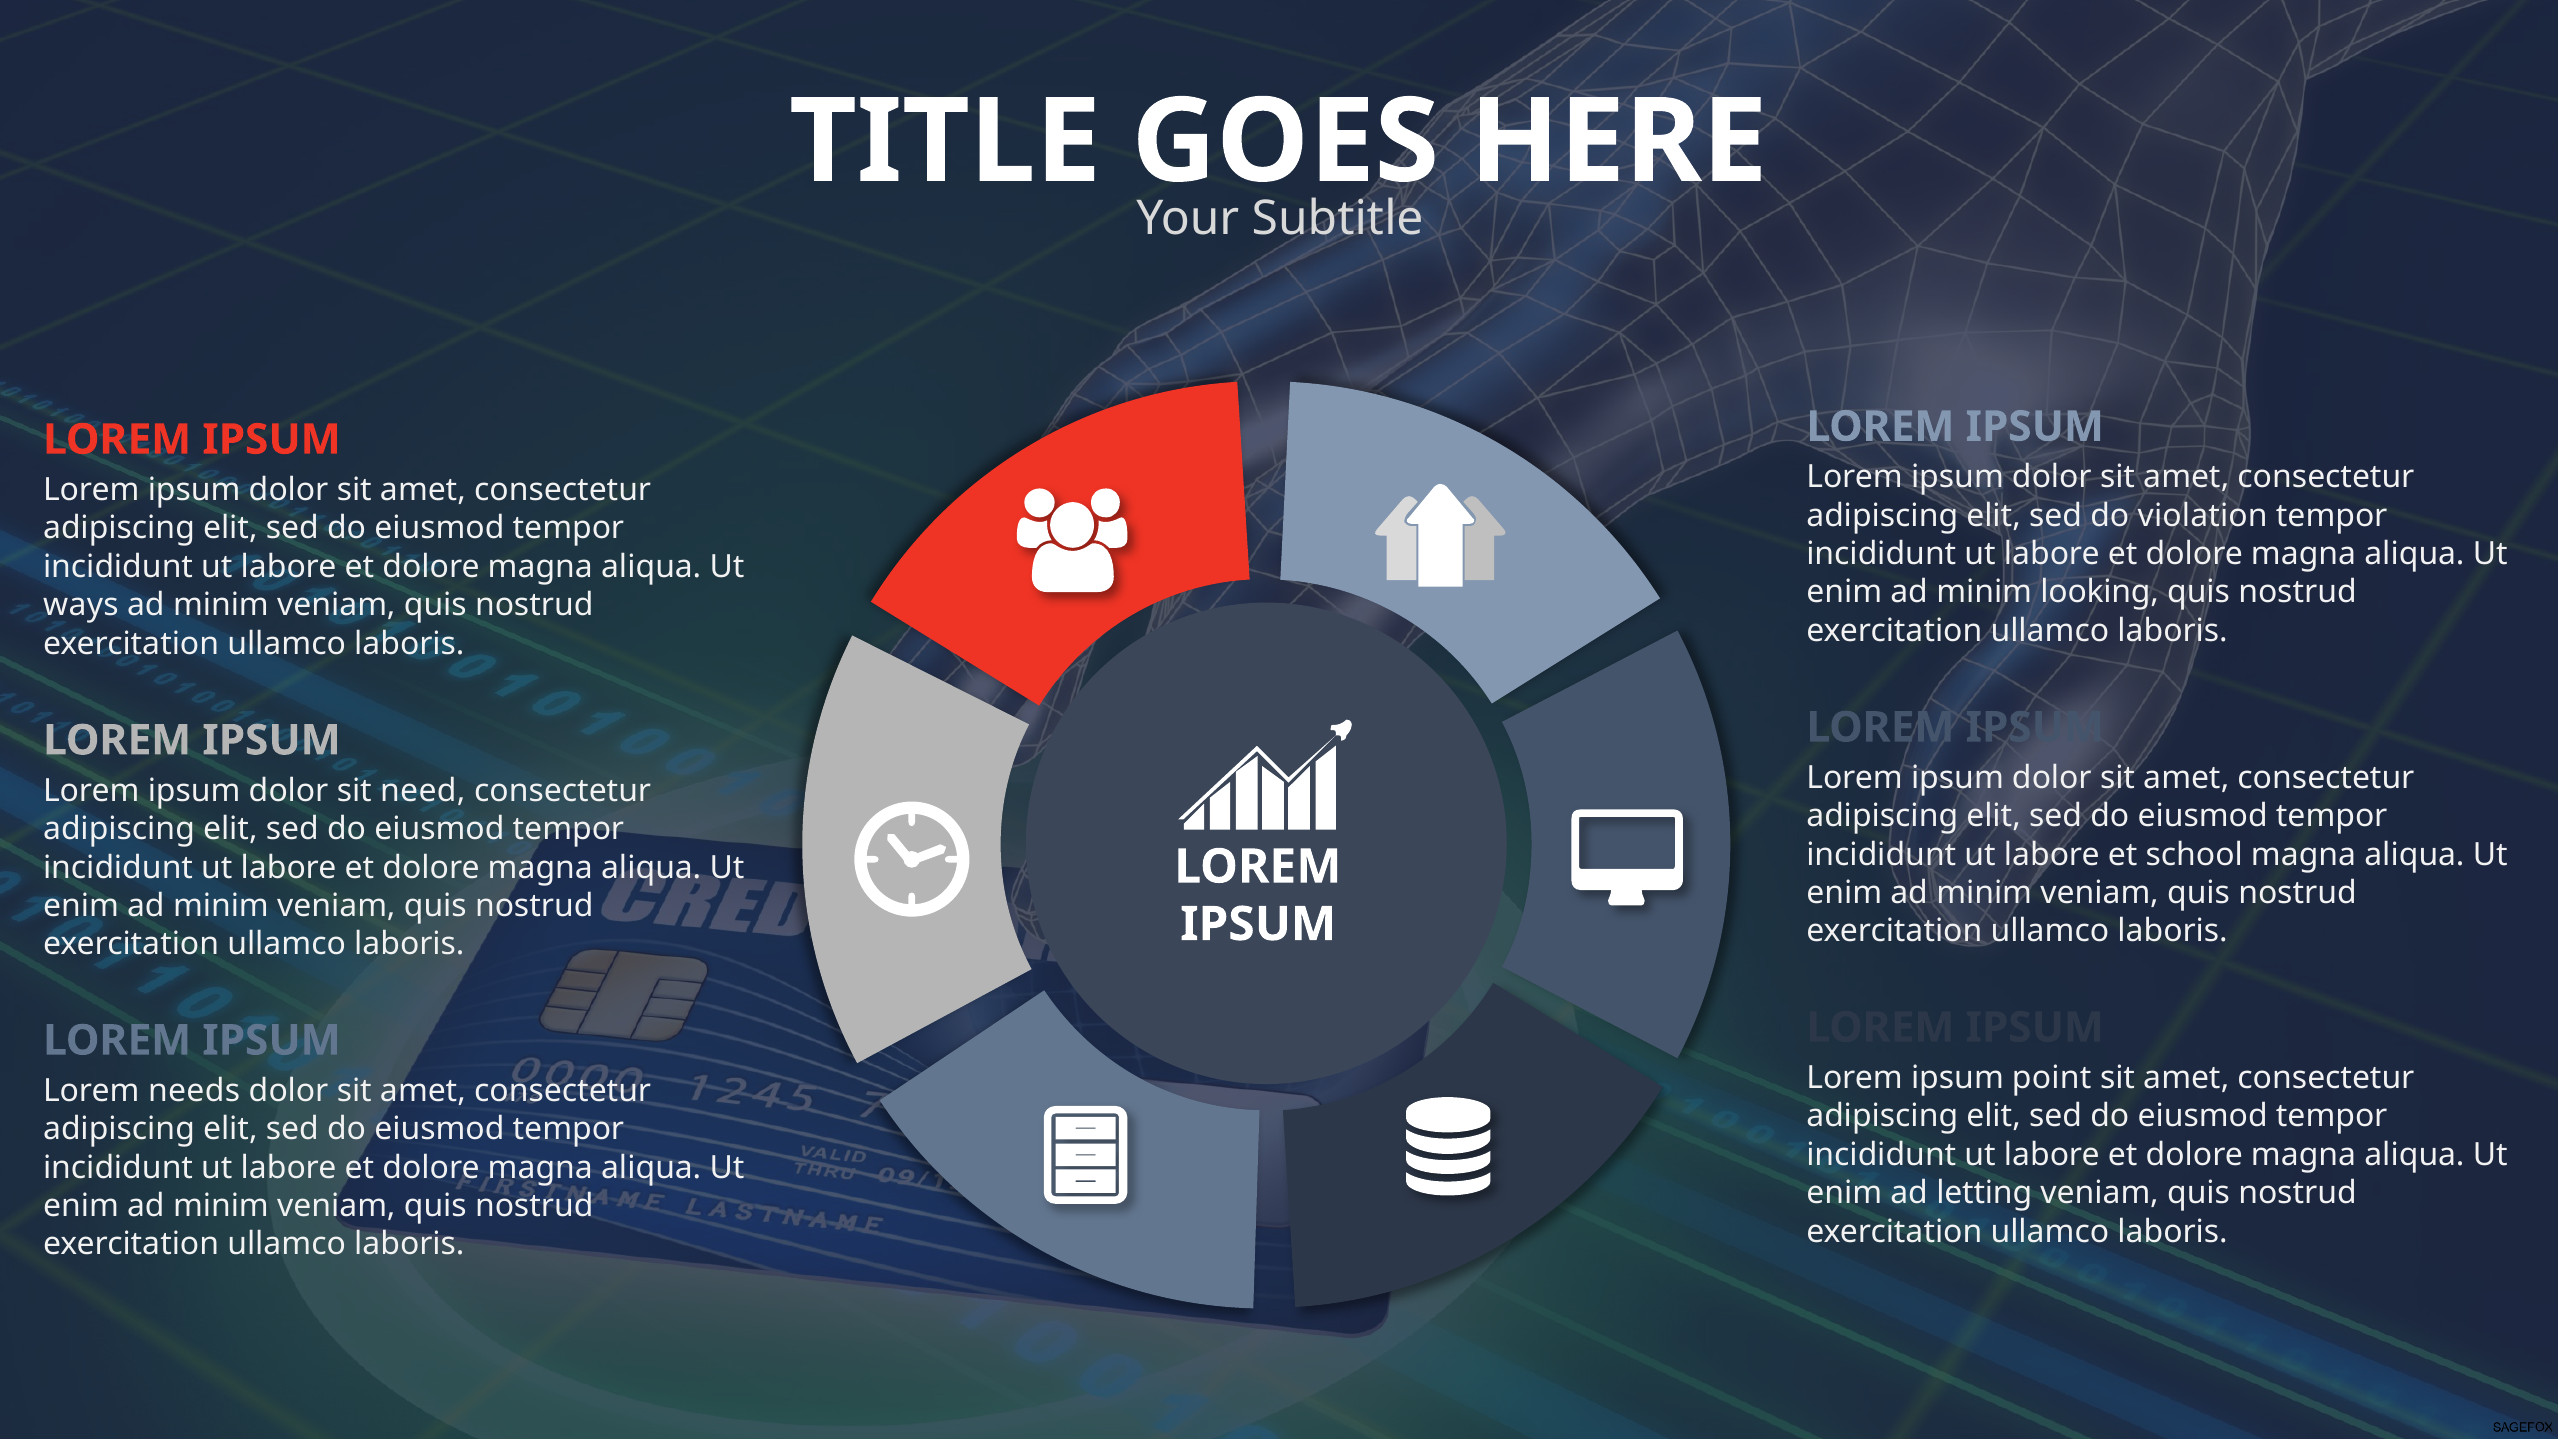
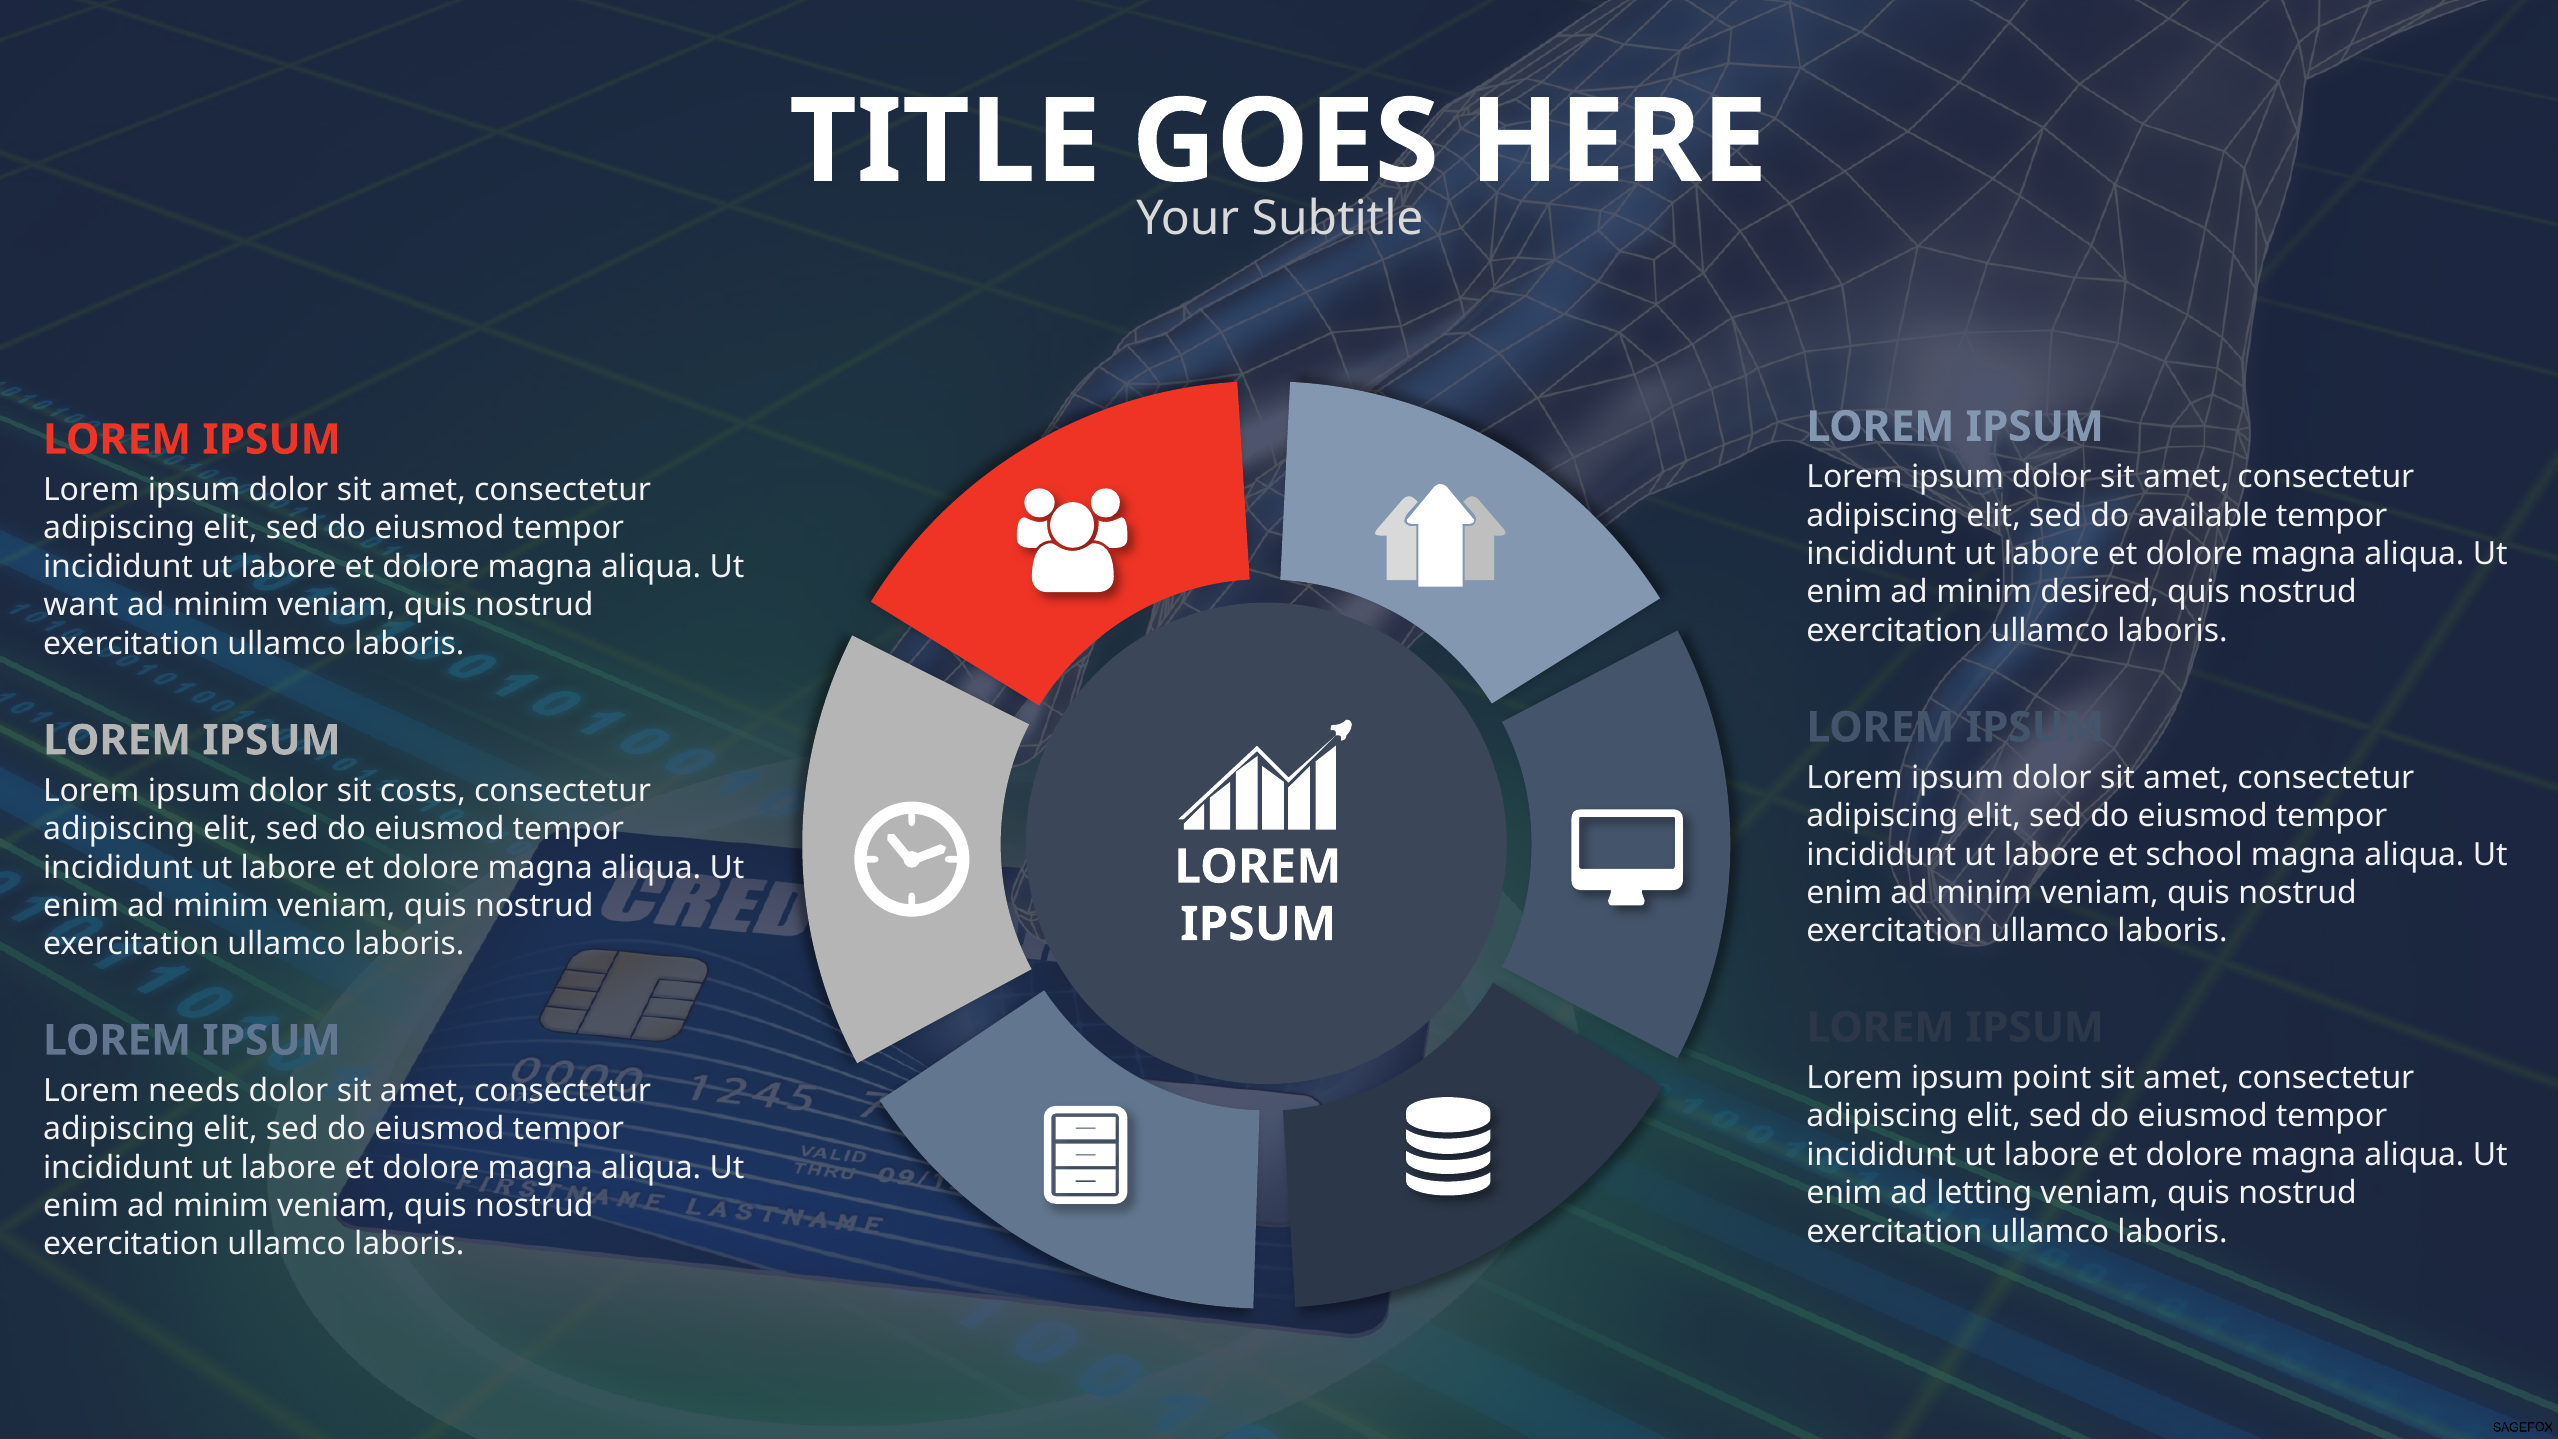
violation: violation -> available (2203, 515)
looking: looking -> desired (2100, 592)
ways: ways -> want (81, 605)
need: need -> costs (423, 791)
